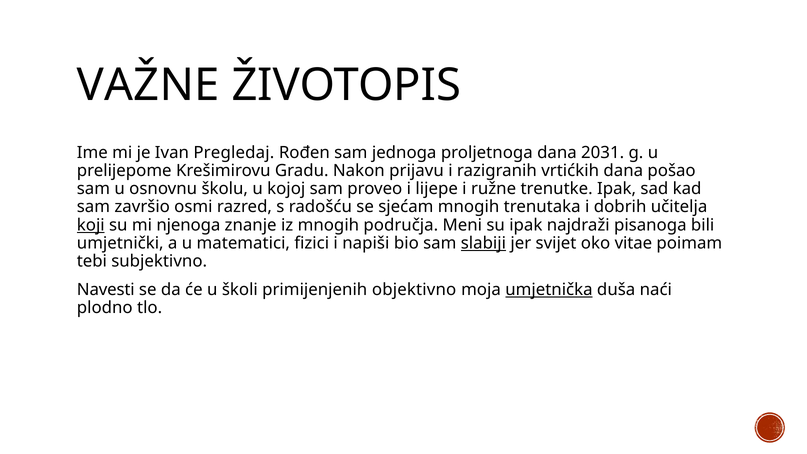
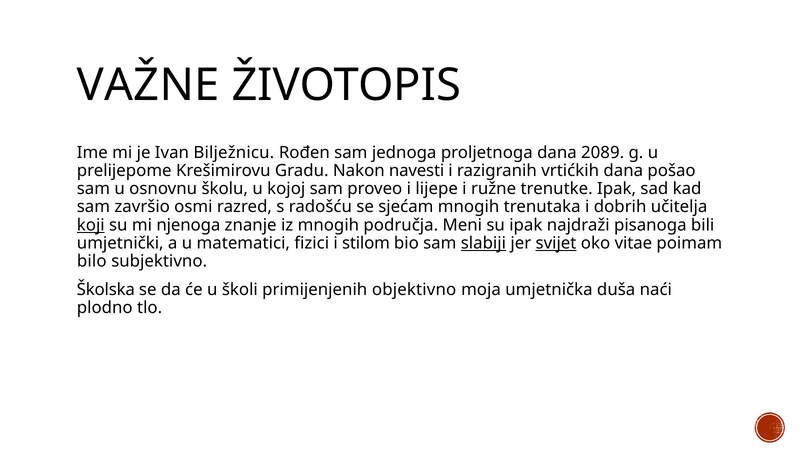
Pregledaj: Pregledaj -> Bilježnicu (234, 152)
2031: 2031 -> 2089 (603, 152)
prijavu: prijavu -> navesti (417, 171)
napiši: napiši -> stilom (366, 243)
svijet underline: none -> present (556, 243)
tebi: tebi -> bilo (92, 261)
Navesti: Navesti -> Školska (106, 290)
umjetnička underline: present -> none (549, 290)
